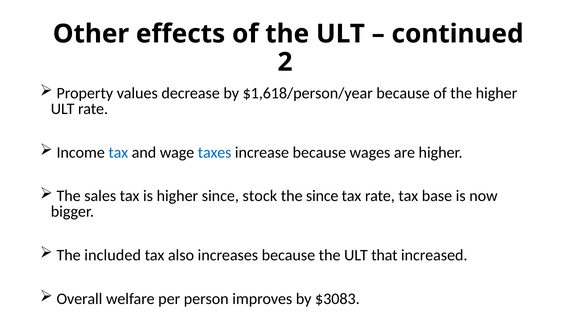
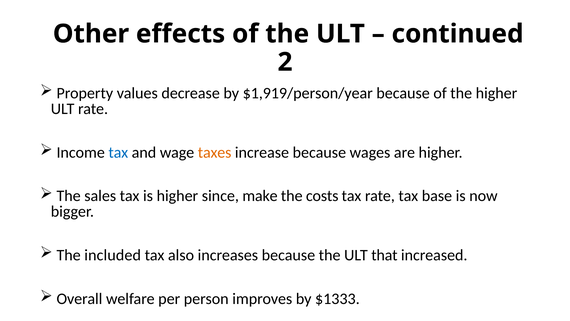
$1,618/person/year: $1,618/person/year -> $1,919/person/year (308, 93)
taxes colour: blue -> orange (215, 152)
stock: stock -> make (260, 196)
the since: since -> costs (322, 196)
$3083: $3083 -> $1333 (337, 299)
